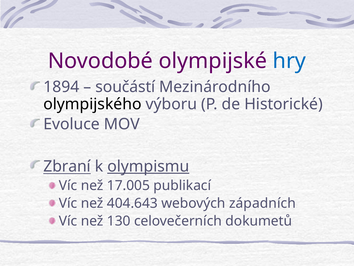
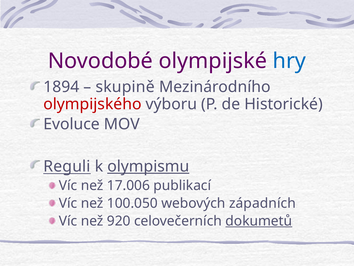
součástí: součástí -> skupině (125, 87)
olympijského colour: black -> red (92, 104)
Zbraní: Zbraní -> Reguli (67, 166)
17.005: 17.005 -> 17.006 (128, 185)
404.643: 404.643 -> 100.050 (132, 203)
130: 130 -> 920 (119, 221)
dokumetů underline: none -> present (259, 221)
